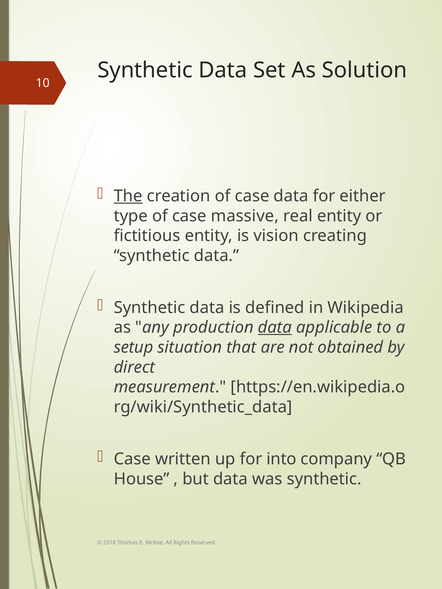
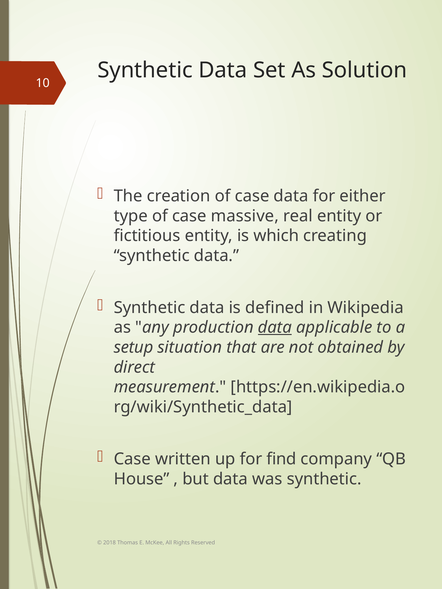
The underline: present -> none (128, 196)
vision: vision -> which (276, 236)
into: into -> find (281, 459)
